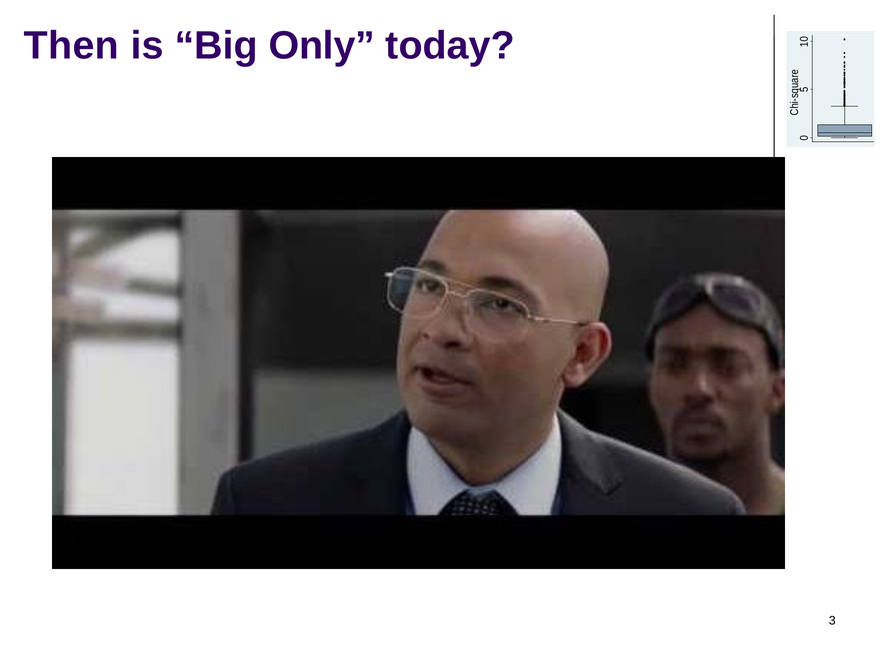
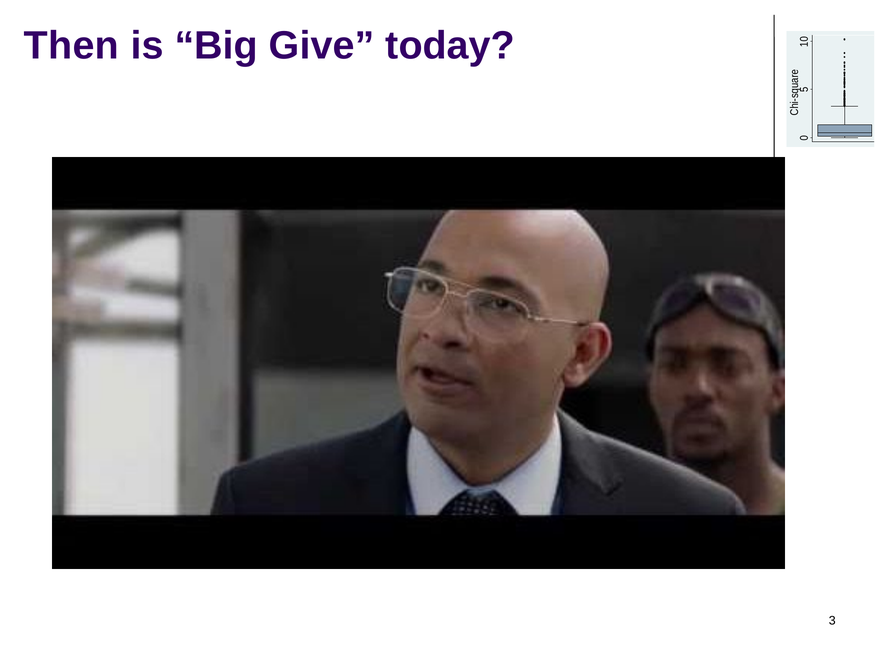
Only: Only -> Give (322, 46)
